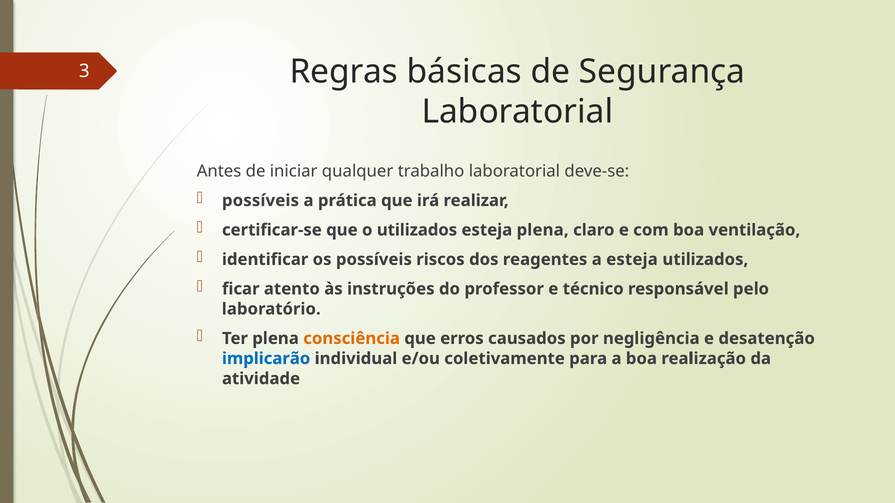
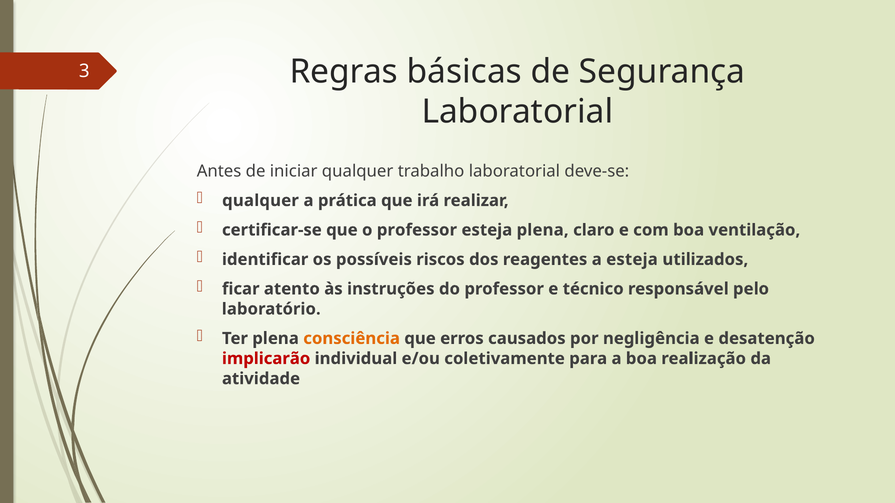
possíveis: possíveis -> qualquer (260, 201)
o utilizados: utilizados -> professor (417, 230)
implicarão colour: blue -> red (266, 359)
